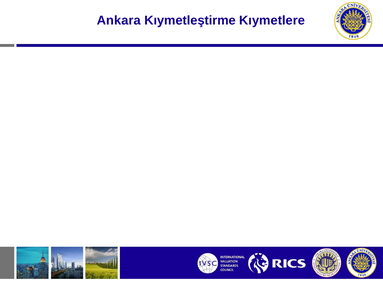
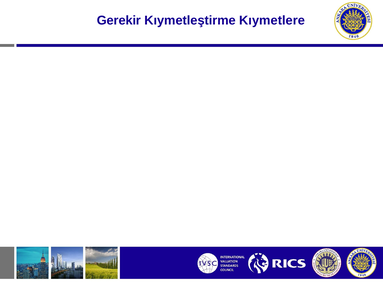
Ankara: Ankara -> Gerekir (119, 20)
